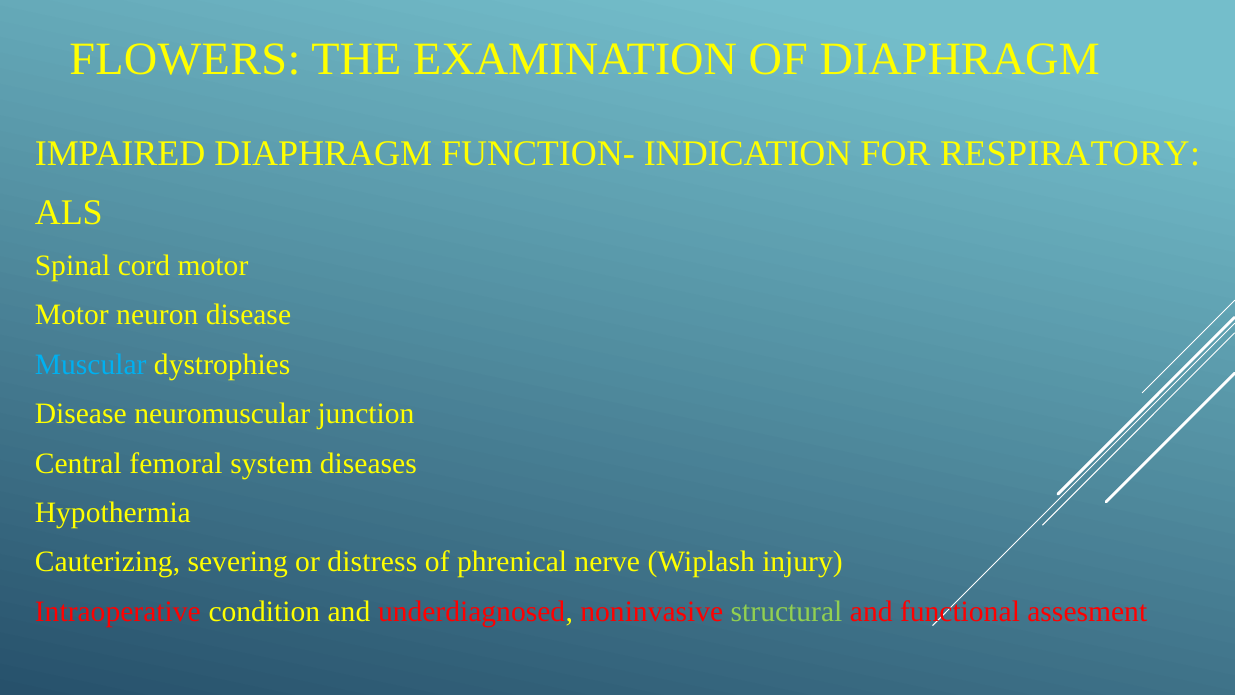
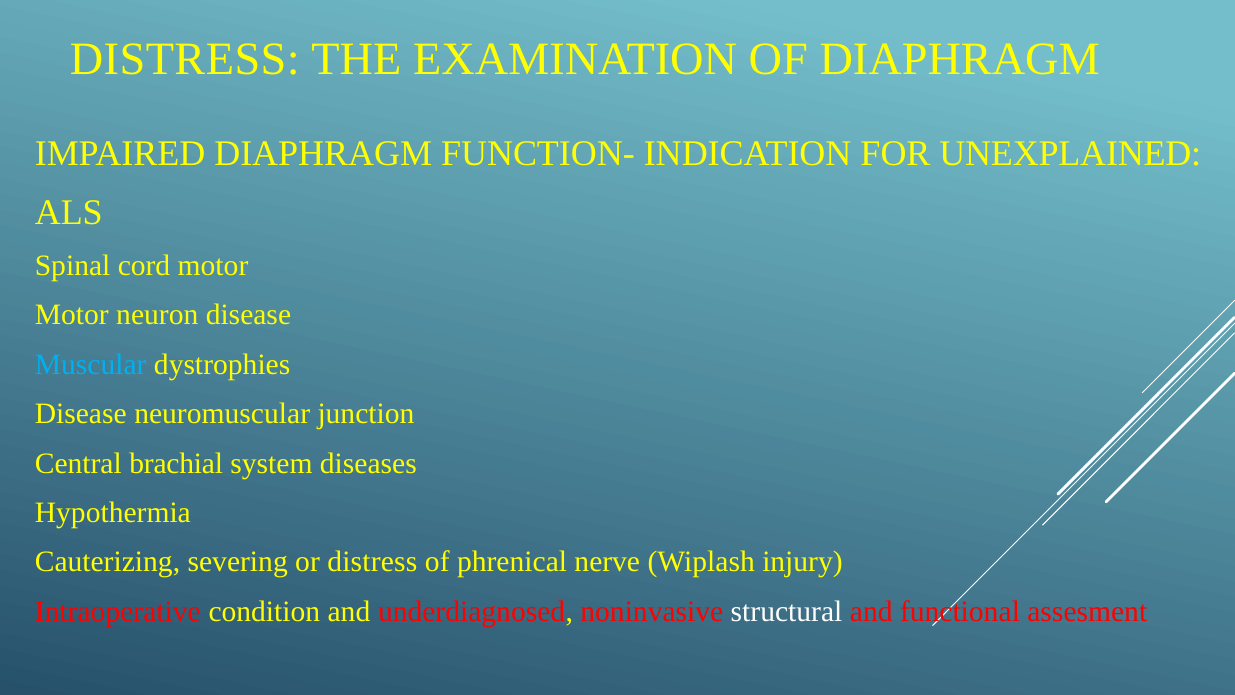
FLOWERS: FLOWERS -> DISTRESS (185, 59)
RESPIRATORY: RESPIRATORY -> UNEXPLAINED (1070, 154)
femoral: femoral -> brachial (176, 463)
structural colour: light green -> white (787, 611)
